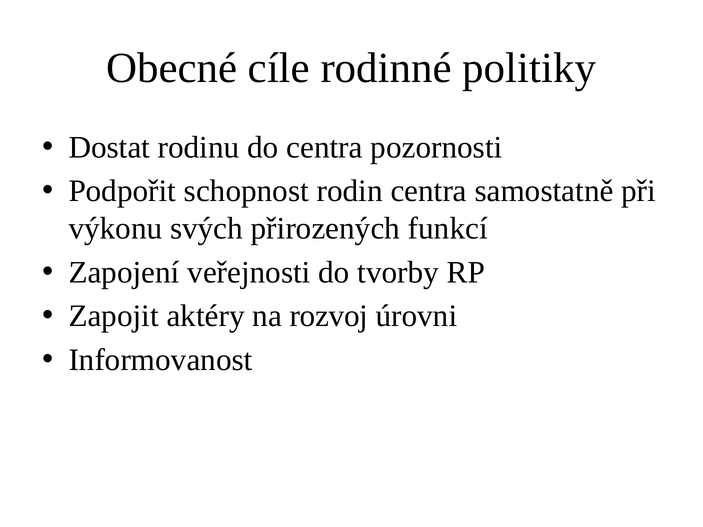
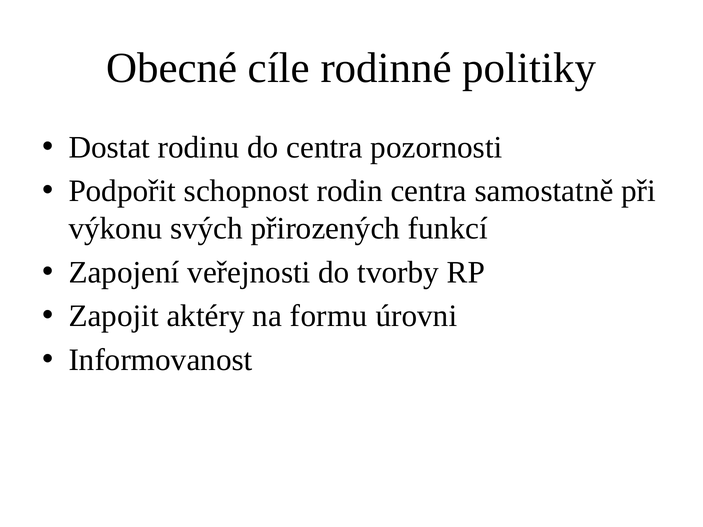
rozvoj: rozvoj -> formu (329, 316)
